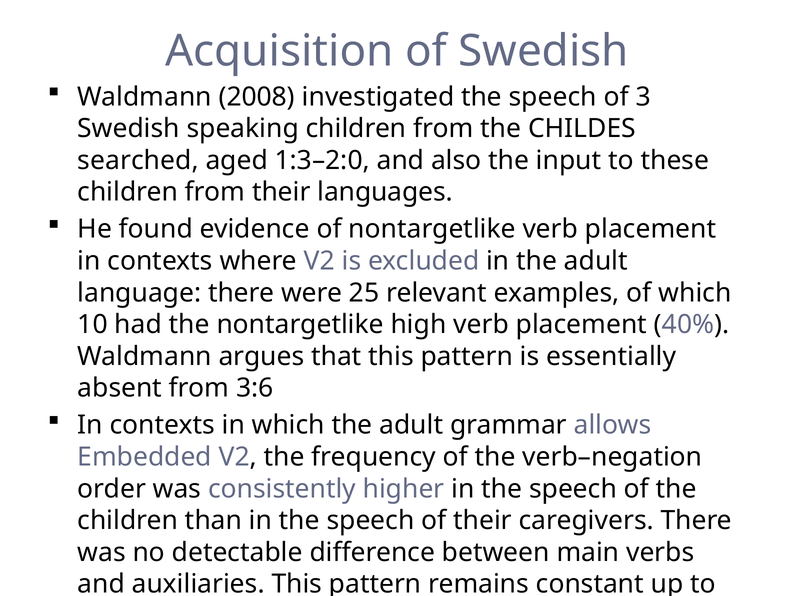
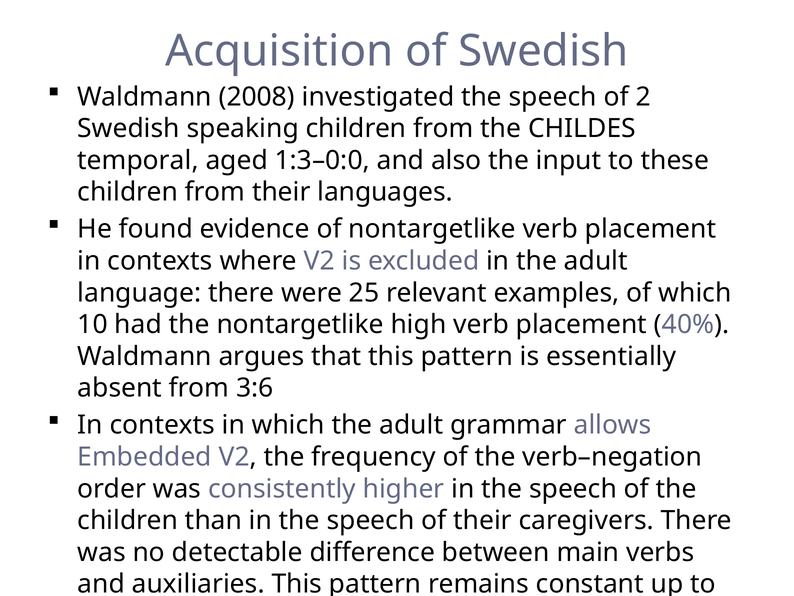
3: 3 -> 2 (643, 97)
searched: searched -> temporal (138, 160)
1:3–2:0: 1:3–2:0 -> 1:3–0:0 (322, 160)
